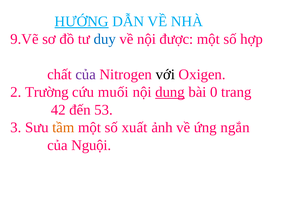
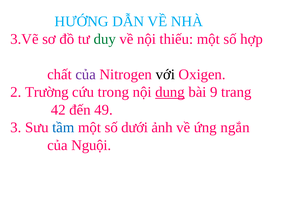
HƯỚNG underline: present -> none (82, 21)
9.Vẽ: 9.Vẽ -> 3.Vẽ (24, 39)
duy colour: blue -> green (105, 39)
được: được -> thiếu (176, 39)
muối: muối -> trong (113, 92)
0: 0 -> 9 (214, 92)
53: 53 -> 49 (104, 110)
tầm colour: orange -> blue (63, 128)
xuất: xuất -> dưới (135, 128)
